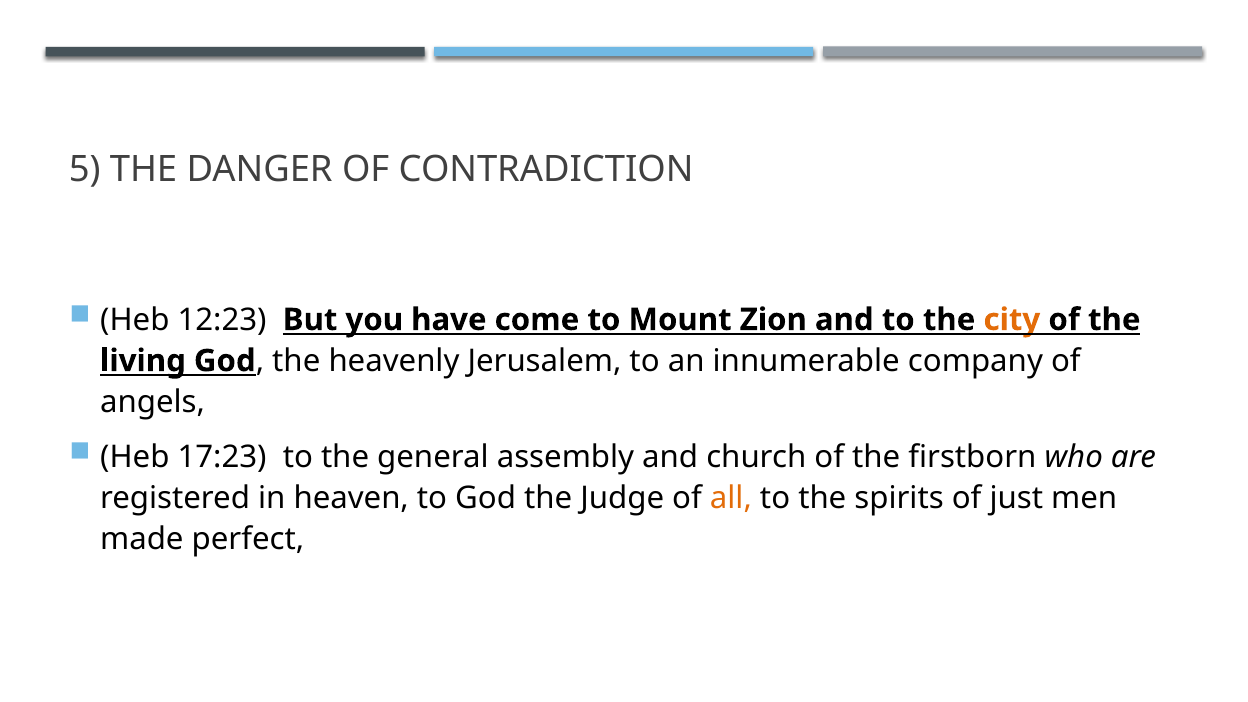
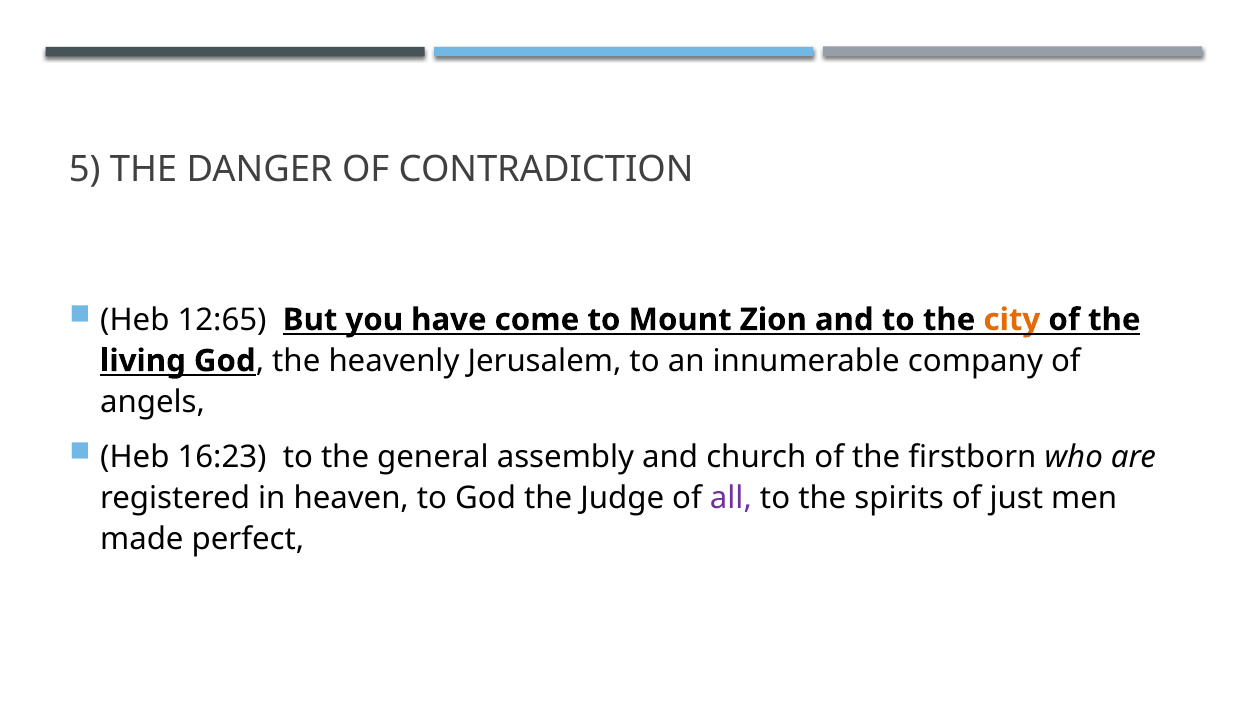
12:23: 12:23 -> 12:65 (222, 320)
17:23: 17:23 -> 16:23 (222, 457)
all colour: orange -> purple (731, 498)
